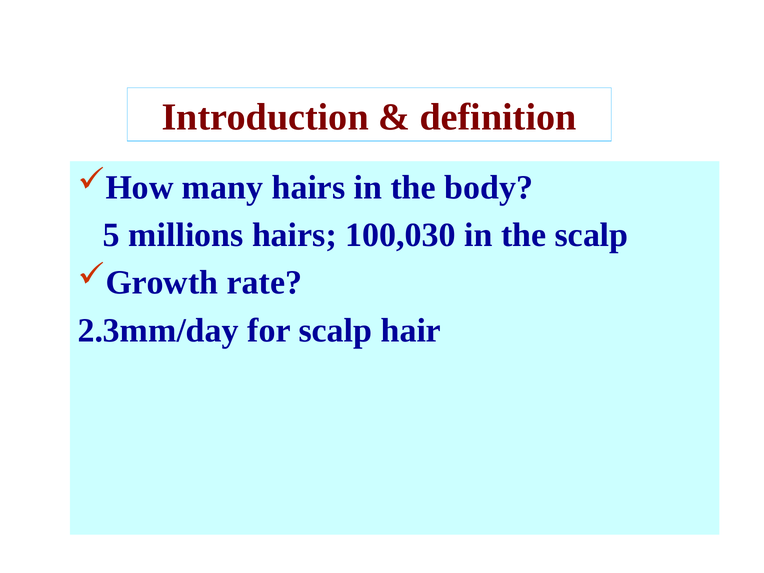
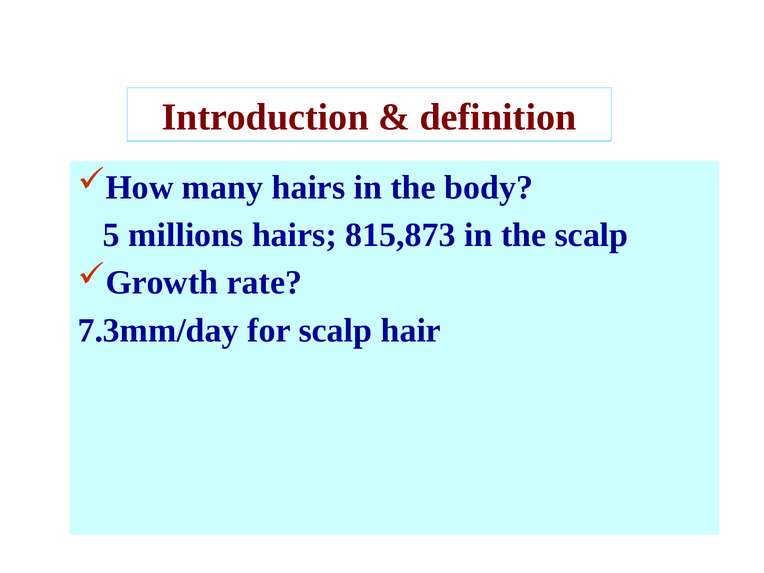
100,030: 100,030 -> 815,873 (401, 235)
2.3mm/day: 2.3mm/day -> 7.3mm/day (158, 330)
